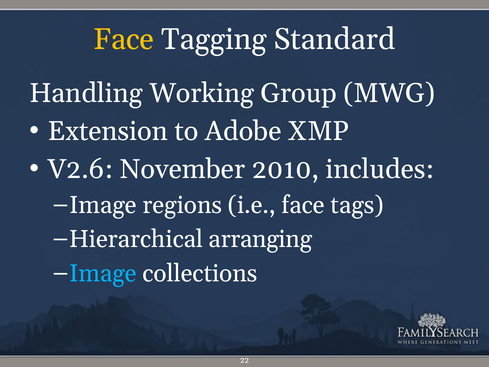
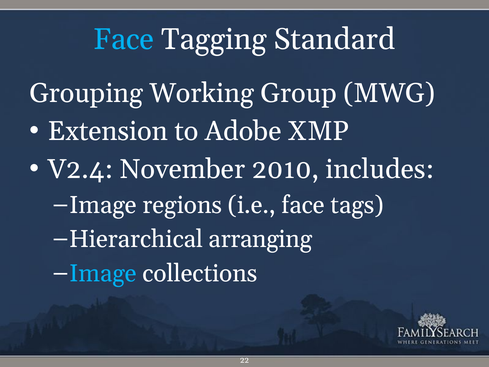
Face colour: yellow -> light blue (124, 39)
Handling: Handling -> Grouping (86, 93)
V2.6: V2.6 -> V2.4 (80, 169)
